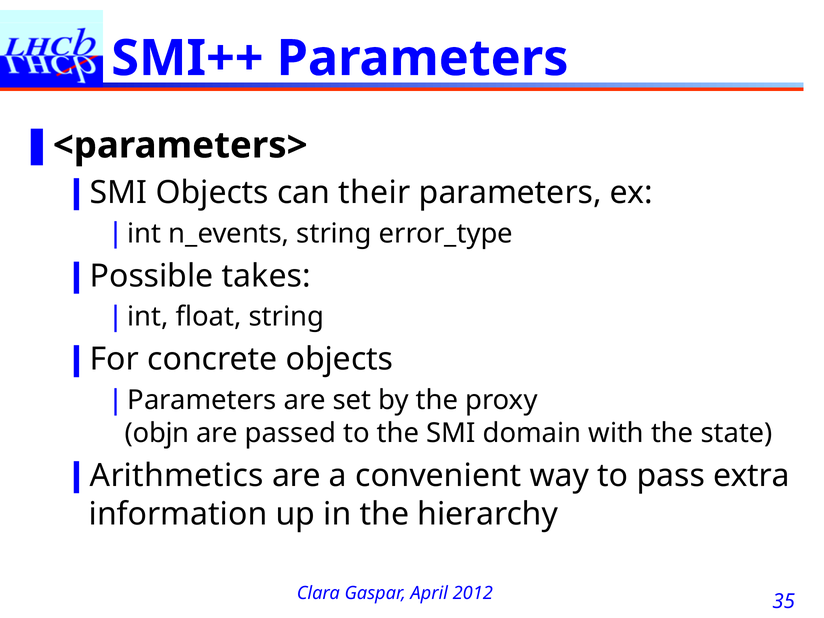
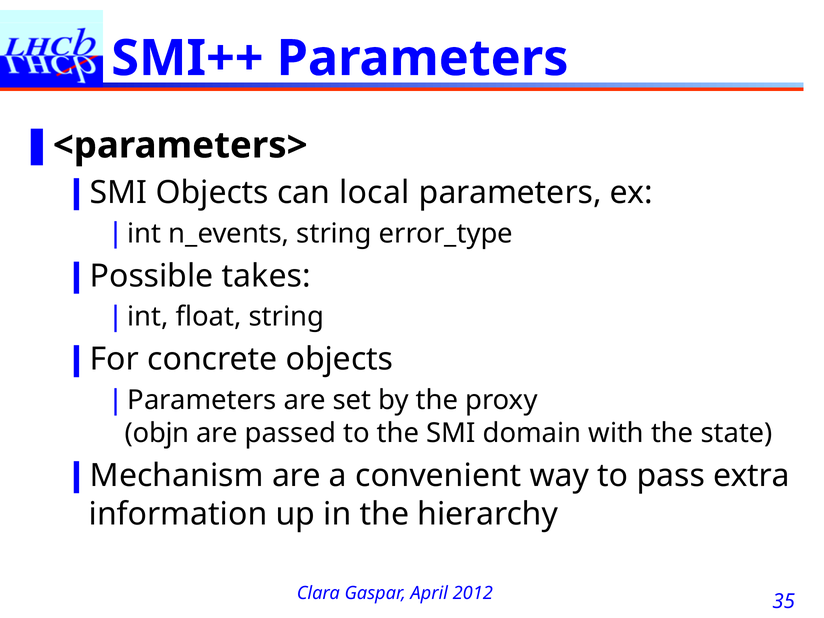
their: their -> local (374, 193)
Arithmetics: Arithmetics -> Mechanism (177, 476)
